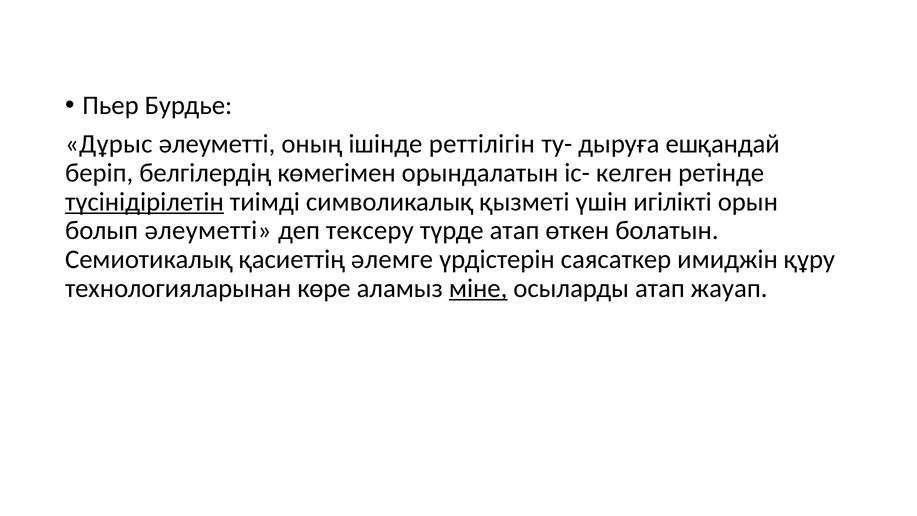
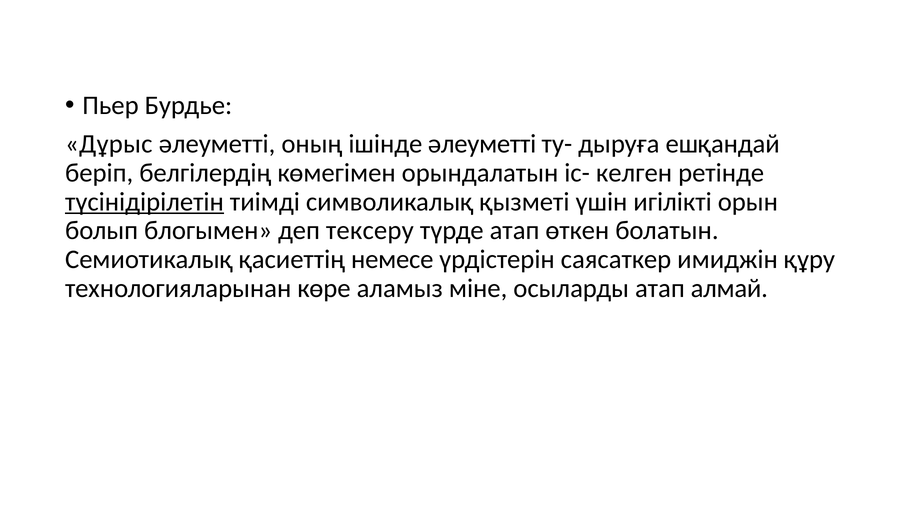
ішінде реттілігін: реттілігін -> əлеуметті (482, 144)
болып əлеуметті: əлеуметті -> блогымен (208, 231)
əлемге: əлемге -> немесе (392, 259)
міне underline: present -> none (478, 288)
жауап: жауап -> алмай (729, 288)
